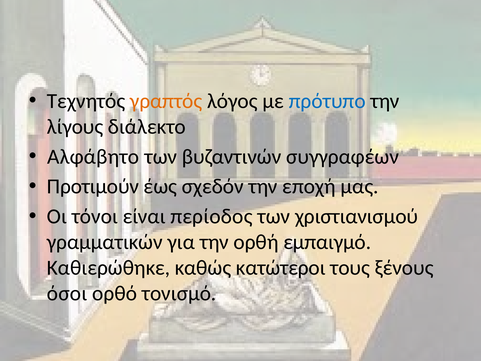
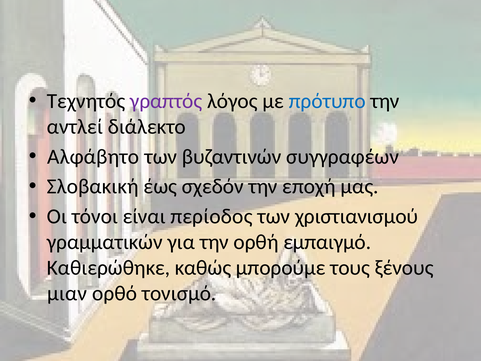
γραπτός colour: orange -> purple (166, 101)
λίγους: λίγους -> αντλεί (75, 127)
Προτιμούν: Προτιμούν -> Σλοβακική (93, 186)
κατώτεροι: κατώτεροι -> μπορούμε (281, 268)
όσοι: όσοι -> μιαν (67, 293)
